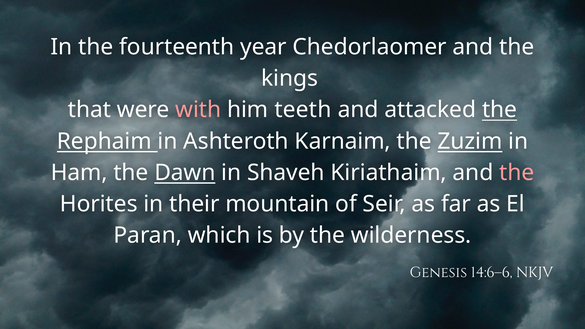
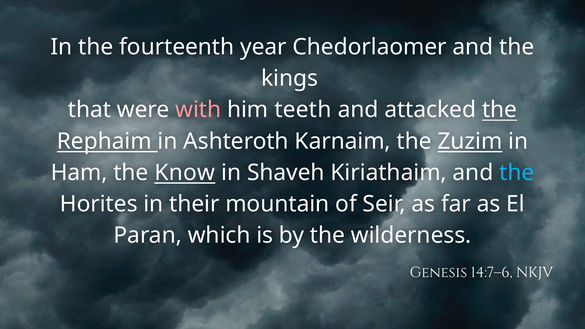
Dawn: Dawn -> Know (185, 173)
the colour: pink -> light blue (517, 173)
14:6–6: 14:6–6 -> 14:7–6 (492, 272)
